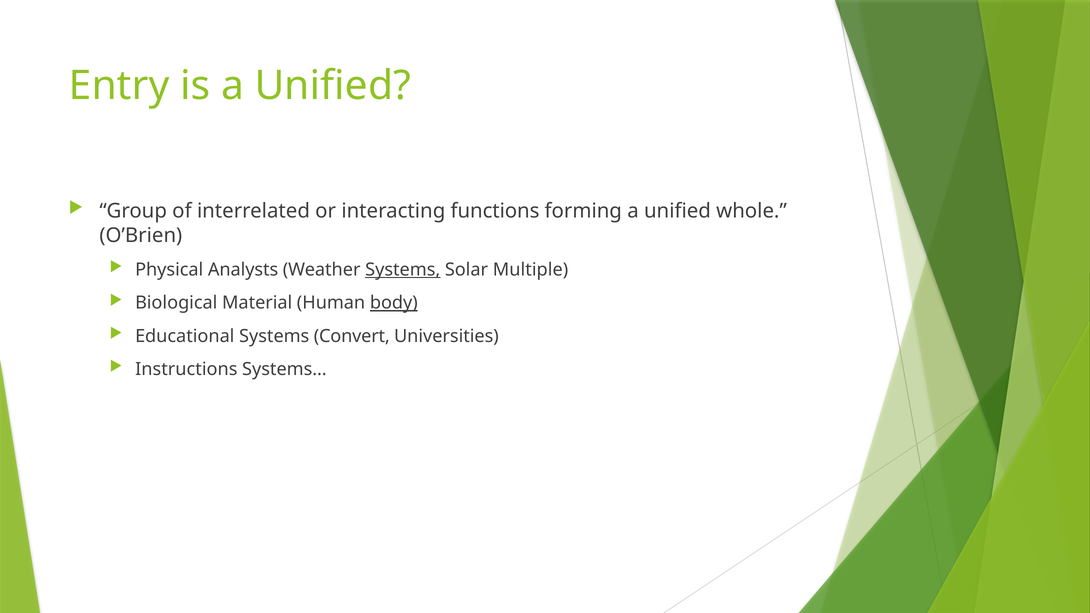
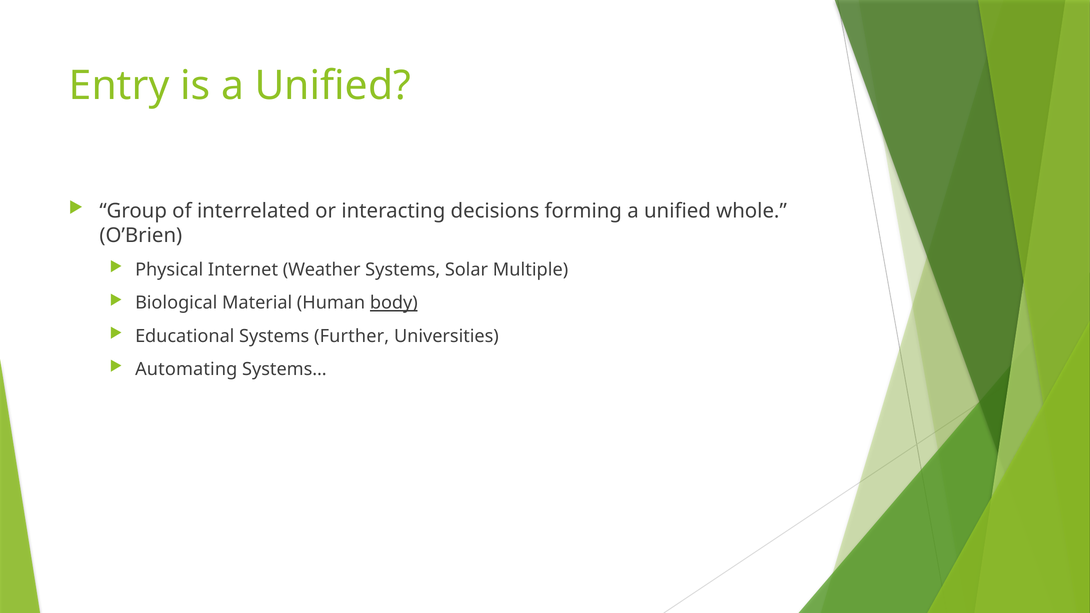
functions: functions -> decisions (495, 211)
Analysts: Analysts -> Internet (243, 270)
Systems underline: present -> none (403, 270)
Convert: Convert -> Further (352, 336)
Instructions: Instructions -> Automating (186, 369)
